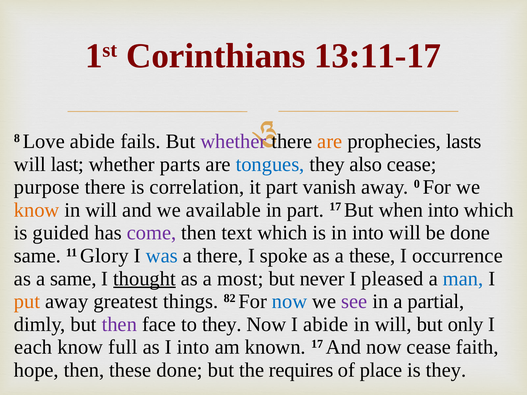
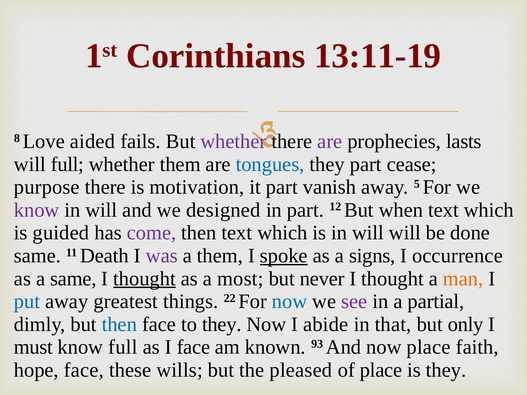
13:11-17: 13:11-17 -> 13:11-19 (378, 56)
Love abide: abide -> aided (92, 141)
are colour: orange -> purple (330, 141)
will last: last -> full (67, 164)
whether parts: parts -> them (180, 164)
they also: also -> part (366, 164)
correlation: correlation -> motivation (197, 187)
0: 0 -> 5 (417, 184)
know colour: orange -> purple (37, 210)
available: available -> designed (223, 210)
part 17: 17 -> 12 (335, 207)
when into: into -> text (443, 210)
is in into: into -> will (368, 233)
Glory: Glory -> Death (105, 256)
was colour: blue -> purple (162, 256)
a there: there -> them (220, 256)
spoke underline: none -> present (284, 256)
a these: these -> signs (372, 256)
pleased: pleased -> thought (393, 279)
man colour: blue -> orange (463, 279)
put colour: orange -> blue (27, 302)
82: 82 -> 22 (230, 298)
then colour: purple -> blue (119, 325)
will: will -> that (393, 325)
each: each -> must (33, 347)
I into: into -> face (193, 347)
known 17: 17 -> 93 (317, 344)
now cease: cease -> place (429, 347)
hope then: then -> face (84, 370)
these done: done -> wills (180, 370)
requires: requires -> pleased (301, 370)
